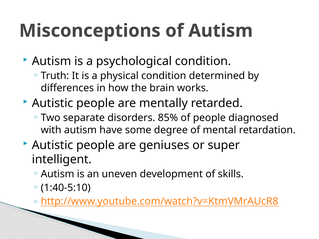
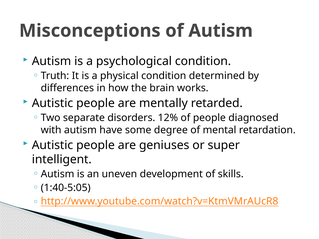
85%: 85% -> 12% (168, 118)
1:40-5:10: 1:40-5:10 -> 1:40-5:05 (66, 188)
